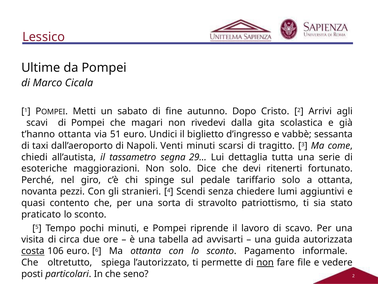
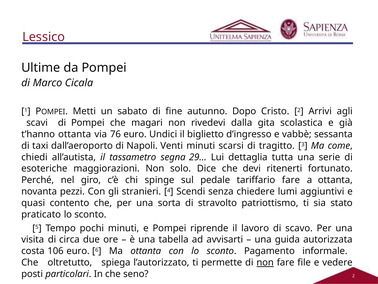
51: 51 -> 76 (115, 134)
tariffario solo: solo -> fare (291, 180)
costa underline: present -> none (33, 251)
